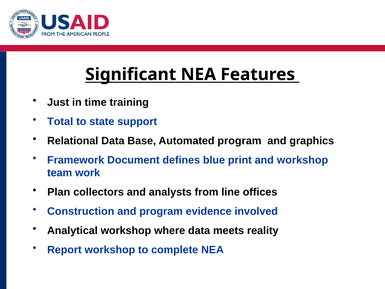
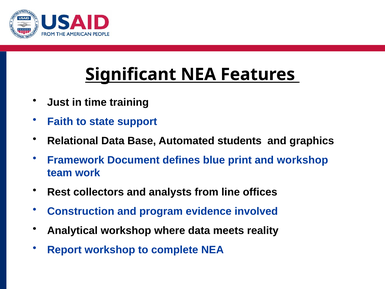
Total: Total -> Faith (60, 121)
Automated program: program -> students (240, 141)
Plan: Plan -> Rest (59, 192)
